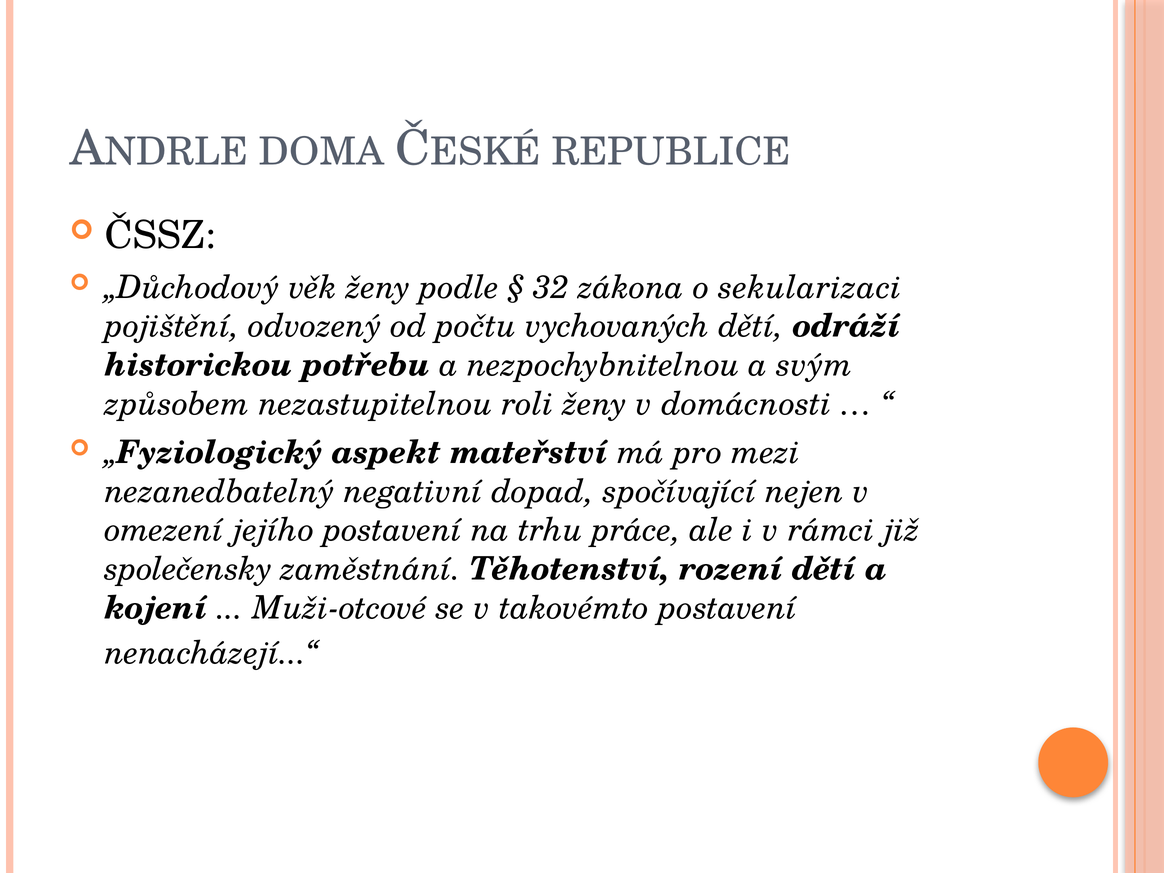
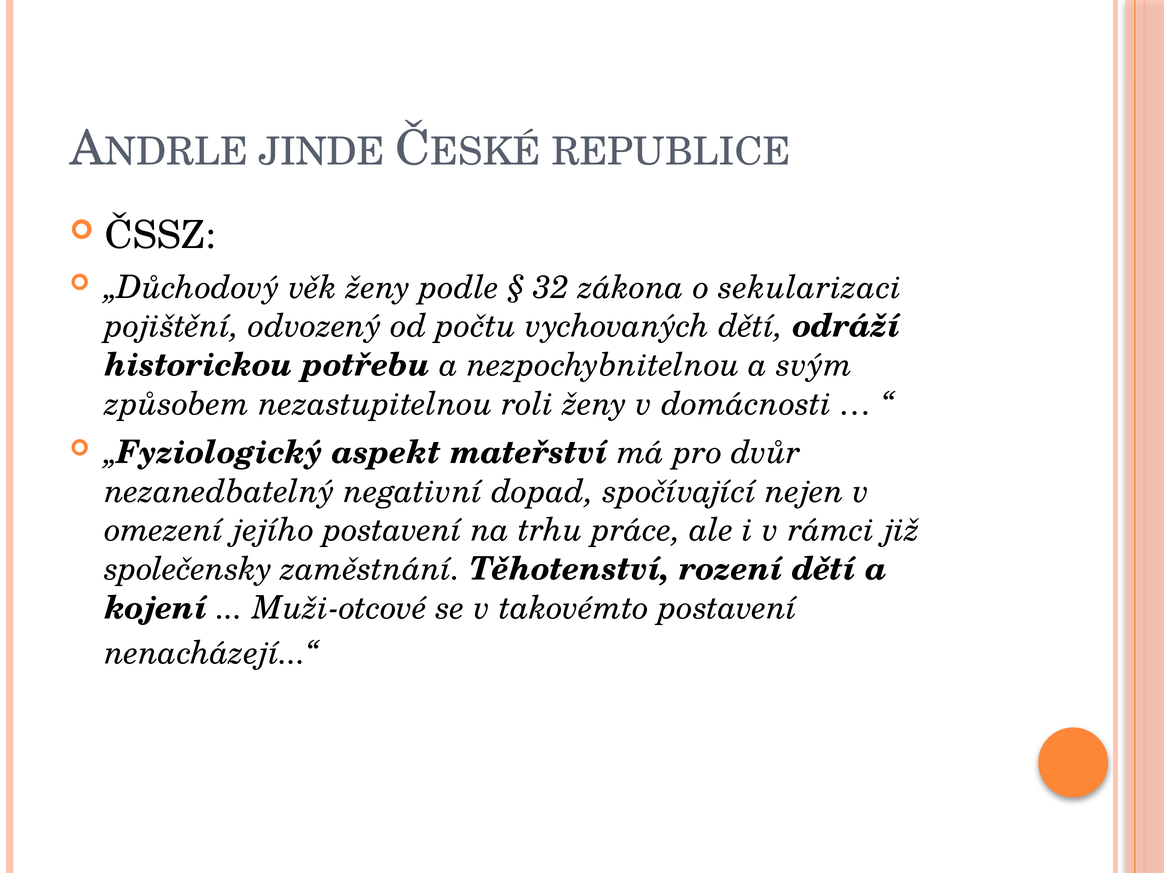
DOMA: DOMA -> JINDE (322, 152)
mezi: mezi -> dvůr (766, 453)
